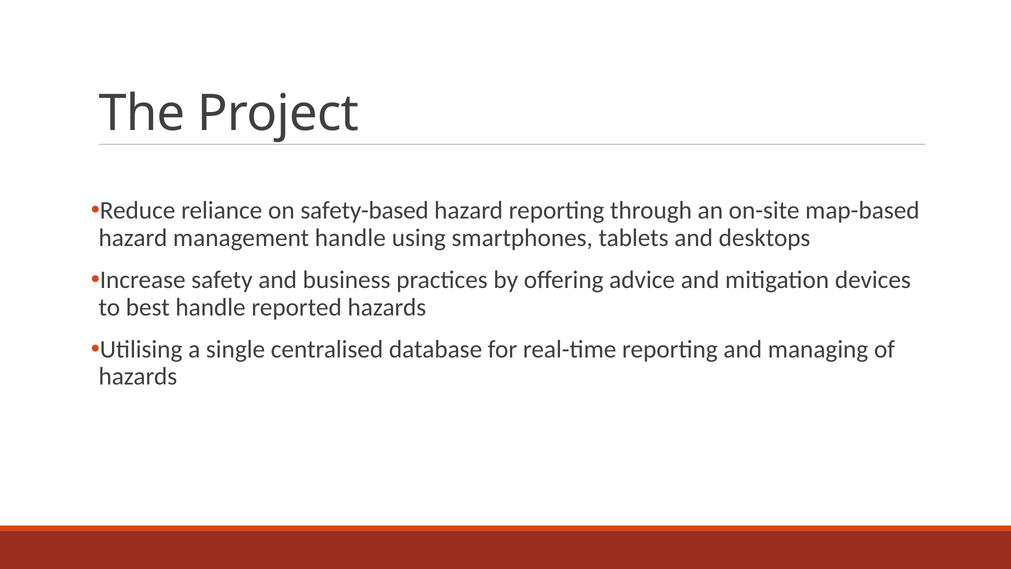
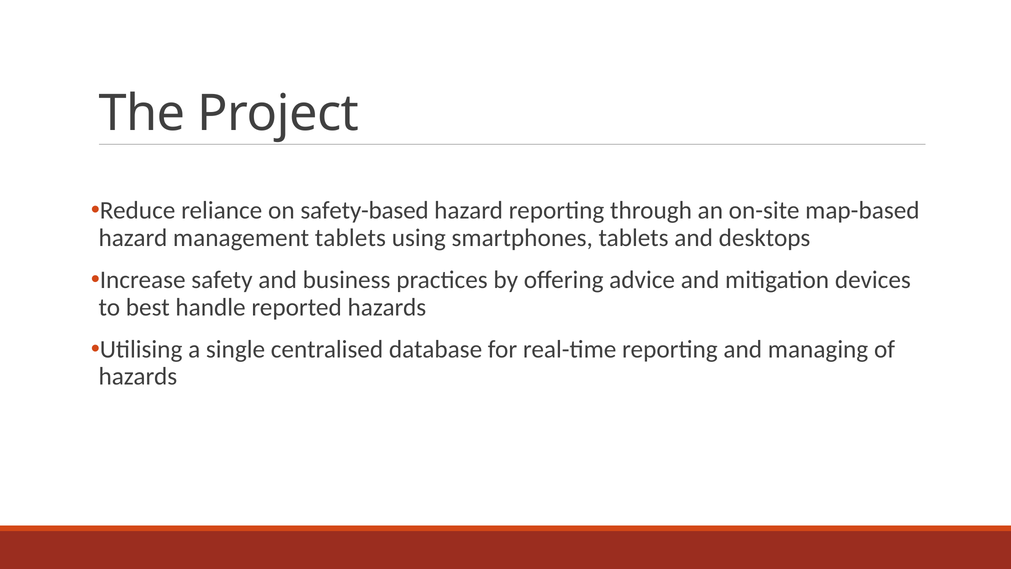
management handle: handle -> tablets (350, 238)
